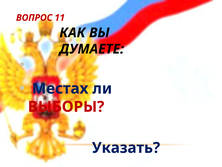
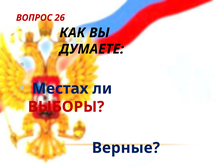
11: 11 -> 26 (60, 18)
Указать: Указать -> Верные (126, 147)
